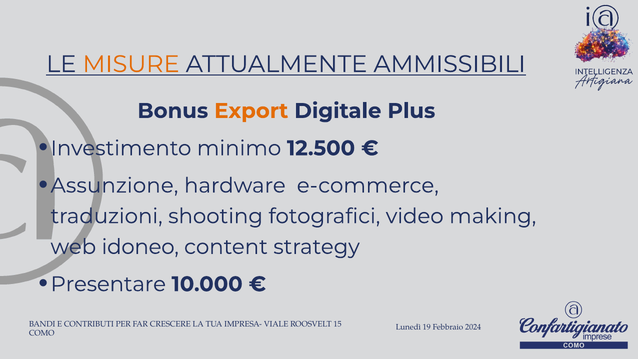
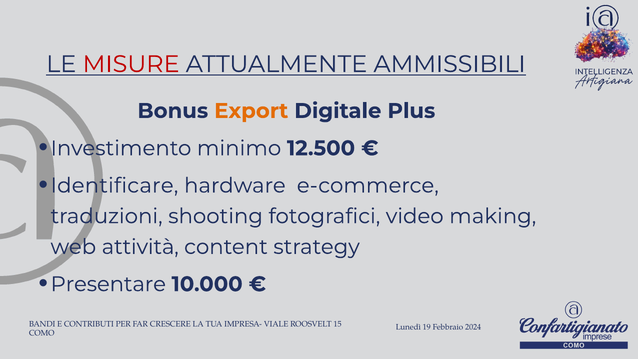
MISURE colour: orange -> red (131, 64)
Assunzione: Assunzione -> Identificare (114, 185)
idoneo: idoneo -> attività (140, 247)
